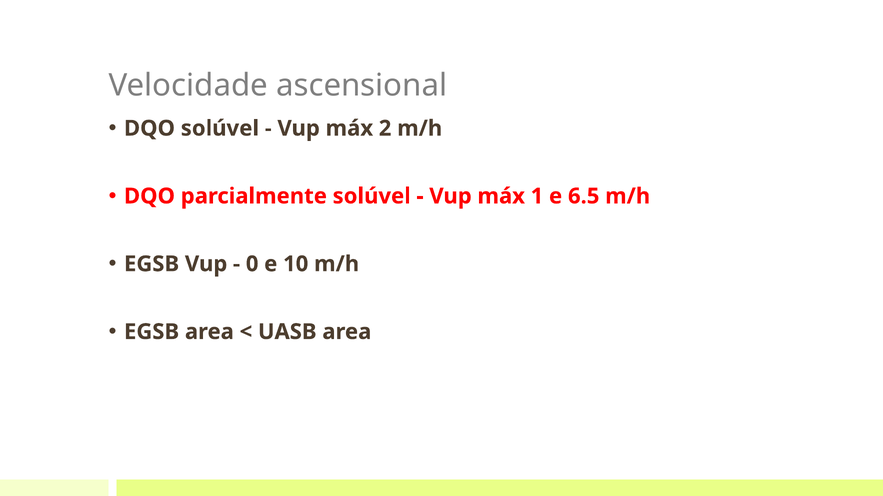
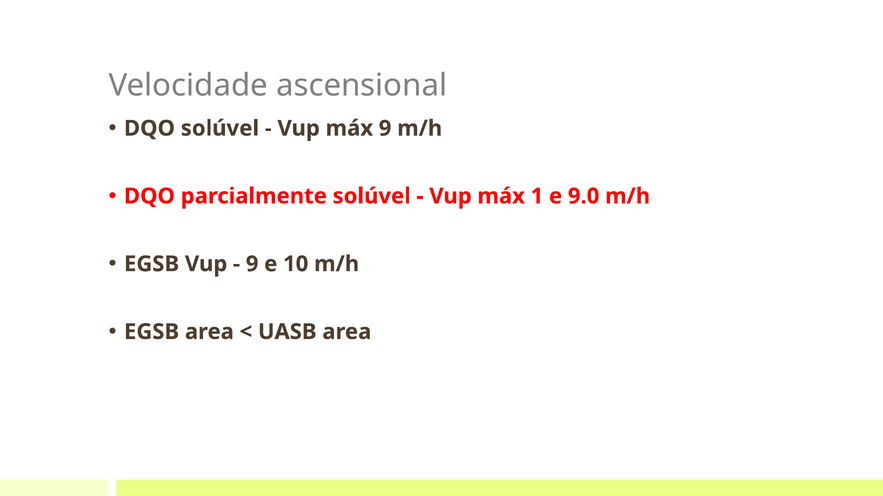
máx 2: 2 -> 9 (385, 129)
6.5: 6.5 -> 9.0 (584, 196)
0: 0 -> 9 (252, 264)
